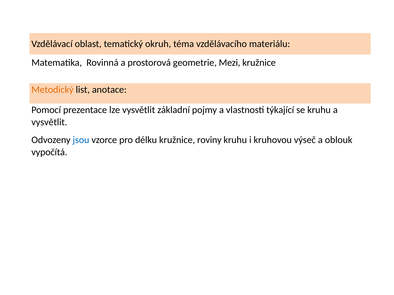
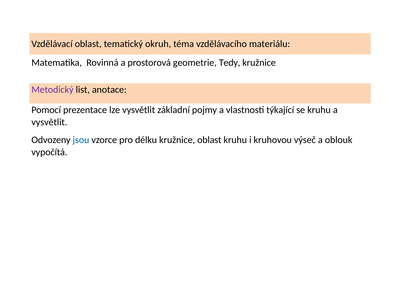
Mezi: Mezi -> Tedy (230, 63)
Metodický colour: orange -> purple (52, 90)
kružnice roviny: roviny -> oblast (209, 140)
